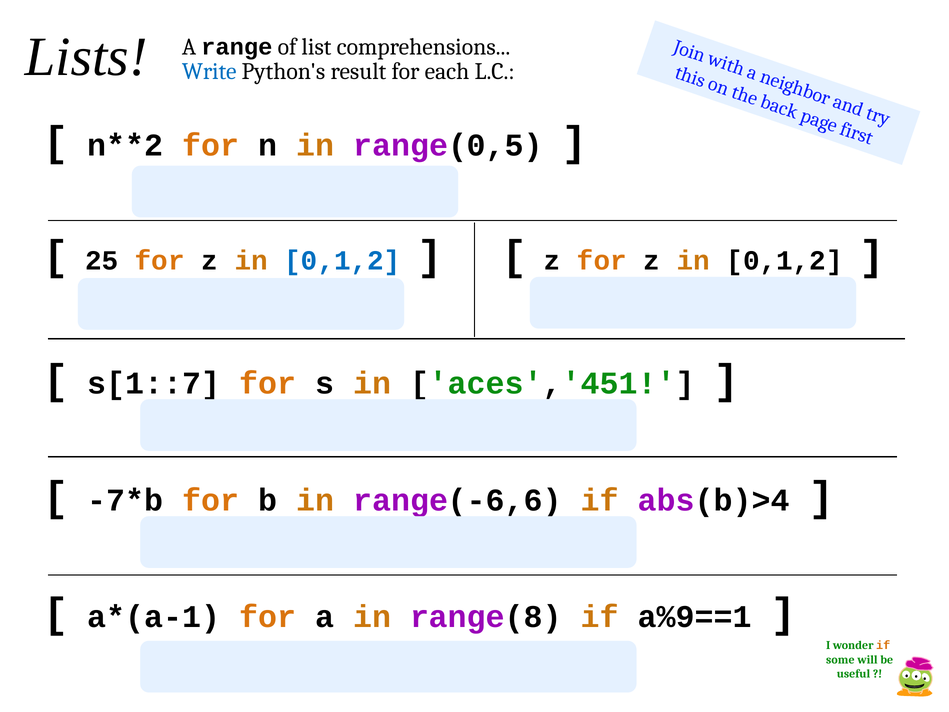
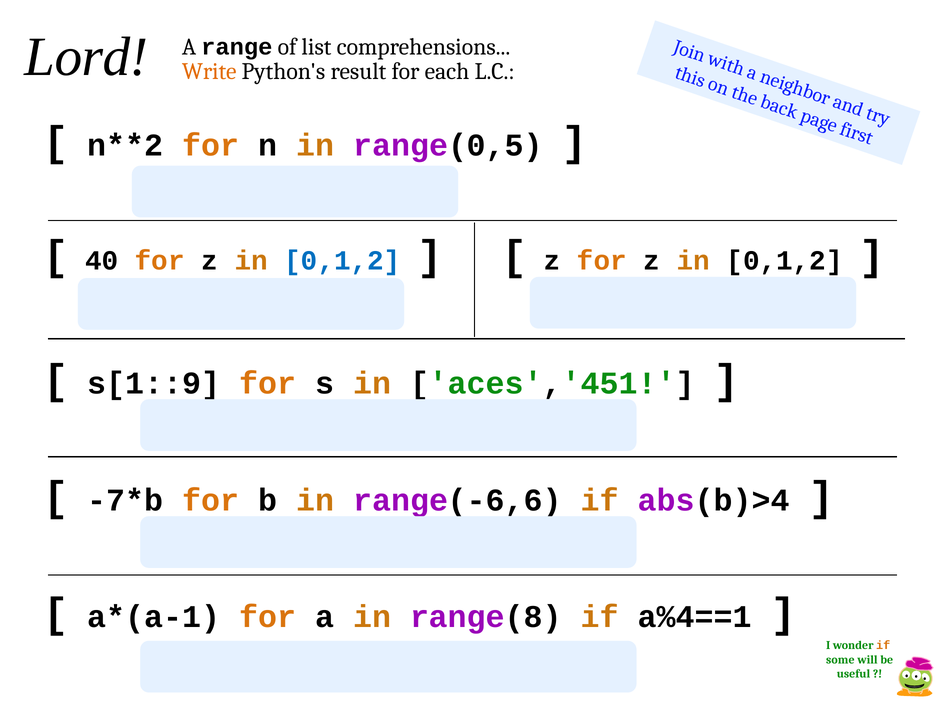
Lists: Lists -> Lord (86, 57)
Write colour: blue -> orange (209, 72)
25: 25 -> 40 (102, 261)
s[1::7: s[1::7 -> s[1::9 (154, 383)
a%9==1: a%9==1 -> a%4==1 (695, 617)
